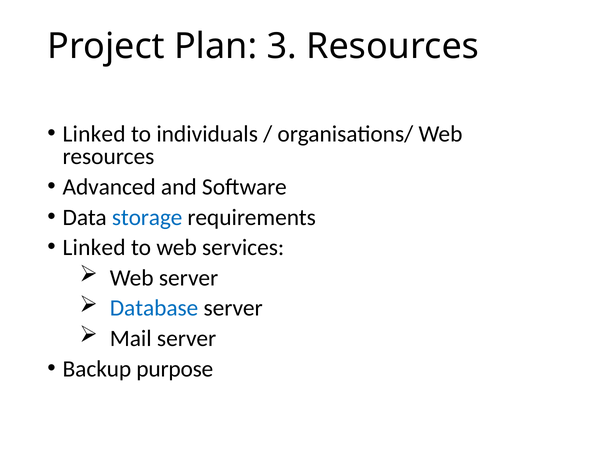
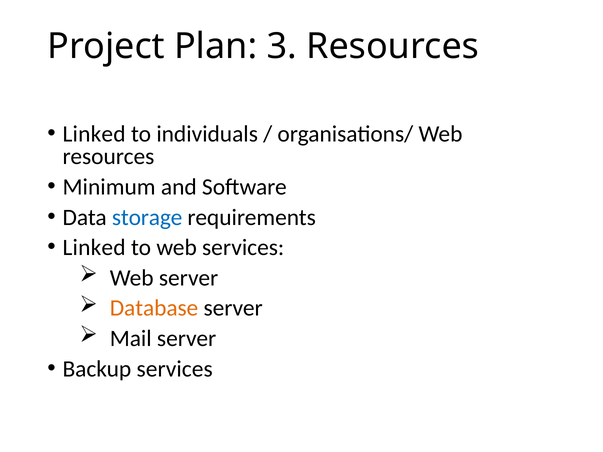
Advanced: Advanced -> Minimum (109, 187)
Database colour: blue -> orange (154, 308)
Backup purpose: purpose -> services (175, 369)
